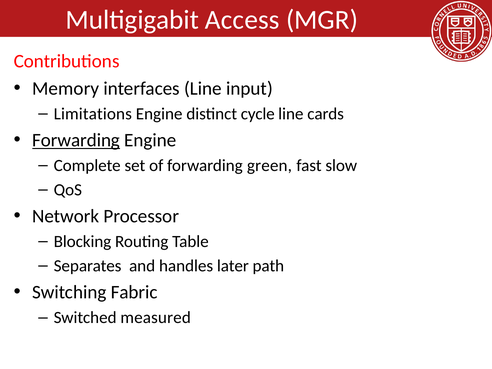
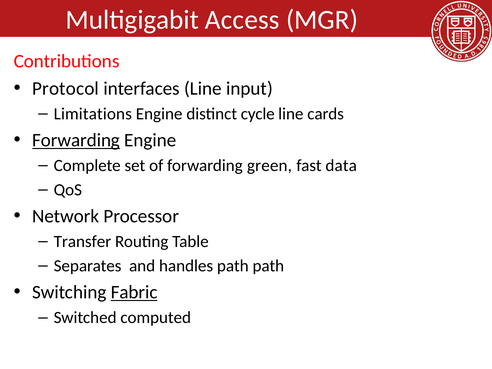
Memory: Memory -> Protocol (66, 89)
slow: slow -> data (341, 166)
Blocking: Blocking -> Transfer (82, 242)
handles later: later -> path (233, 266)
Fabric underline: none -> present (134, 292)
measured: measured -> computed (156, 318)
